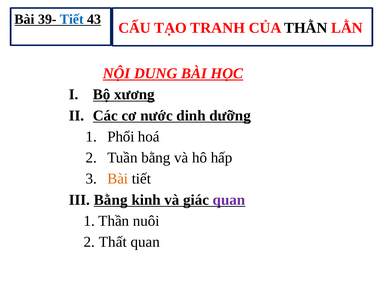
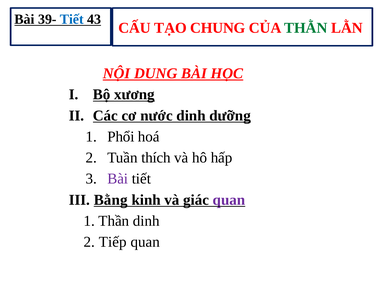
TRANH: TRANH -> CHUNG (218, 28)
THẰN colour: black -> green (306, 28)
Tuần bằng: bằng -> thích (156, 157)
Bài colour: orange -> purple (118, 178)
Thần nuôi: nuôi -> dinh (146, 221)
Thất: Thất -> Tiếp (113, 242)
